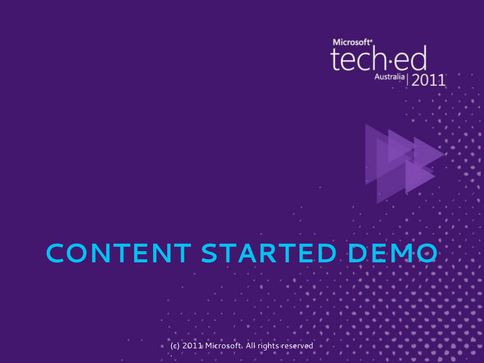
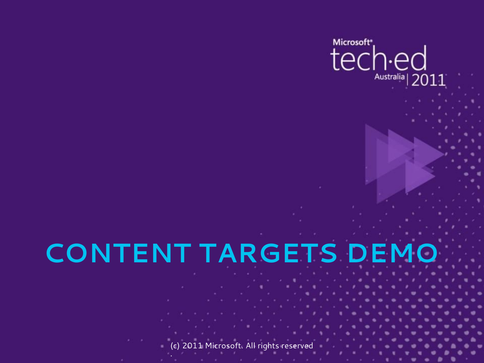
STARTED: STARTED -> TARGETS (268, 254)
